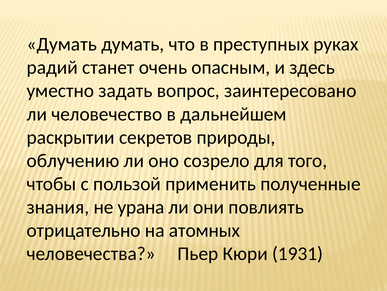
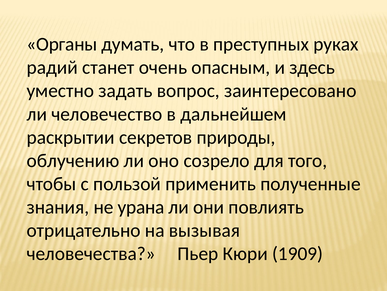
Думать: Думать -> Органы (62, 44)
атомных: атомных -> вызывая (204, 230)
1931: 1931 -> 1909 (298, 253)
